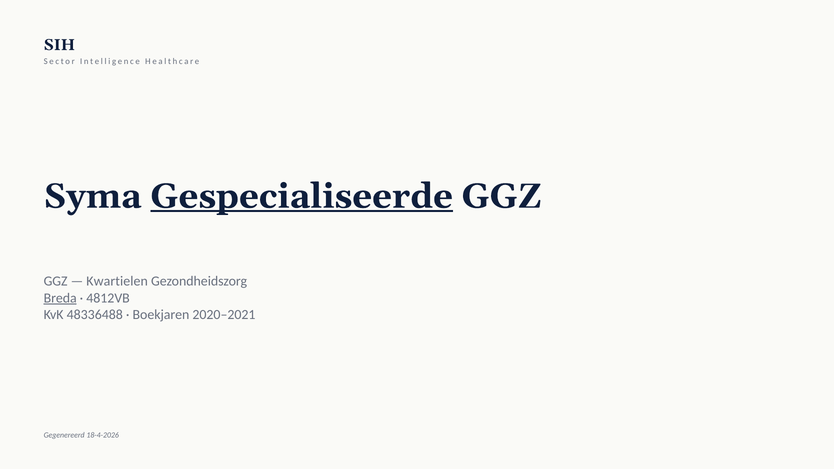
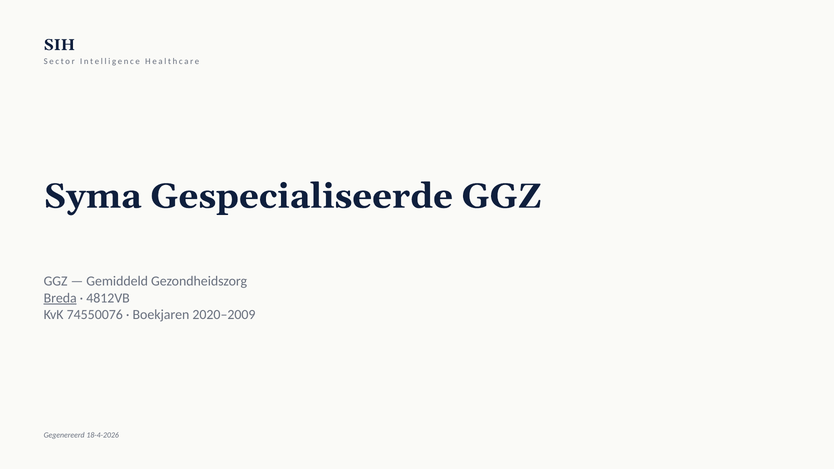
Gespecialiseerde underline: present -> none (302, 196)
Kwartielen: Kwartielen -> Gemiddeld (117, 281)
48336488: 48336488 -> 74550076 (95, 315)
2020–2021: 2020–2021 -> 2020–2009 (224, 315)
